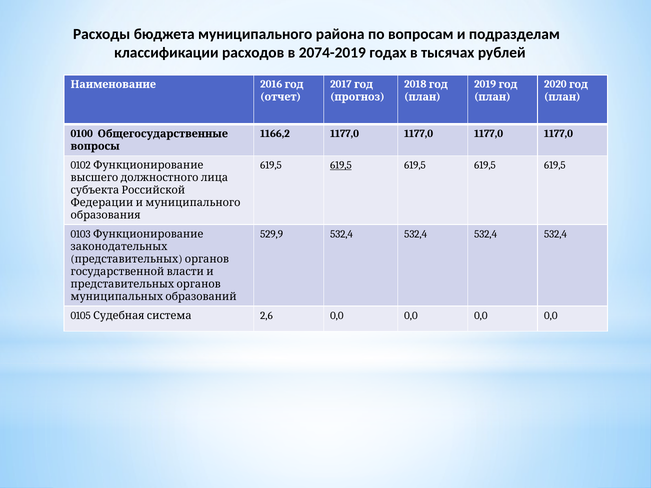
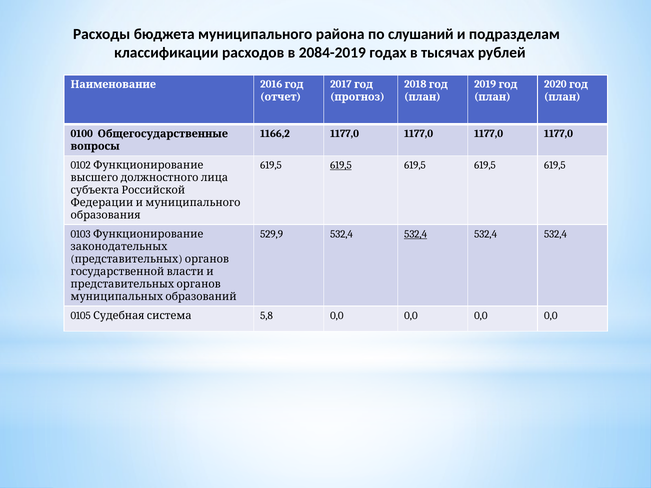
вопросам: вопросам -> слушаний (421, 34)
2074-2019: 2074-2019 -> 2084-2019 (332, 53)
532,4 underline: none -> present (416, 234)
2,6: 2,6 -> 5,8 (267, 316)
